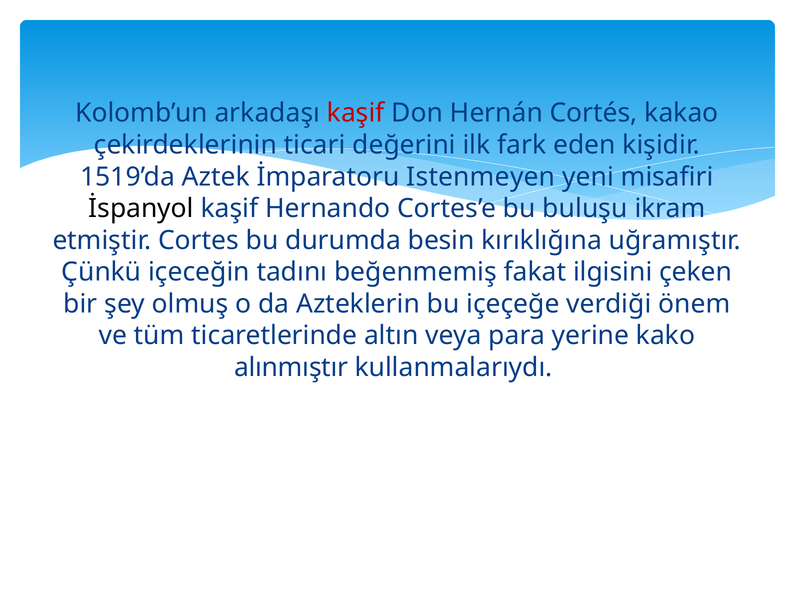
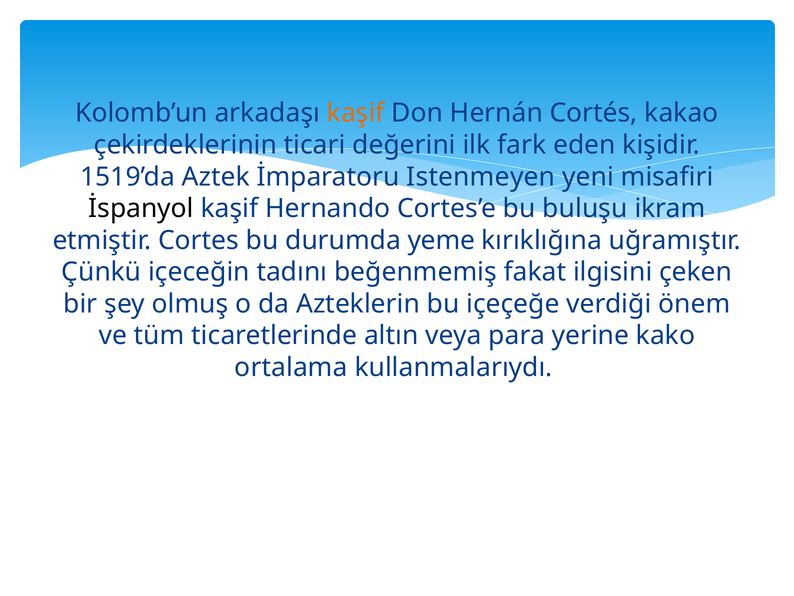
kaşif colour: red -> orange (356, 113)
besin: besin -> yeme (441, 240)
alınmıştır: alınmıştır -> ortalama (291, 367)
